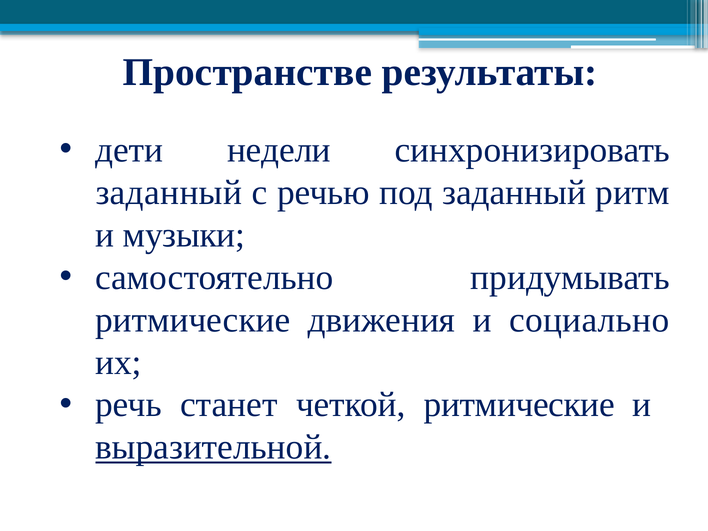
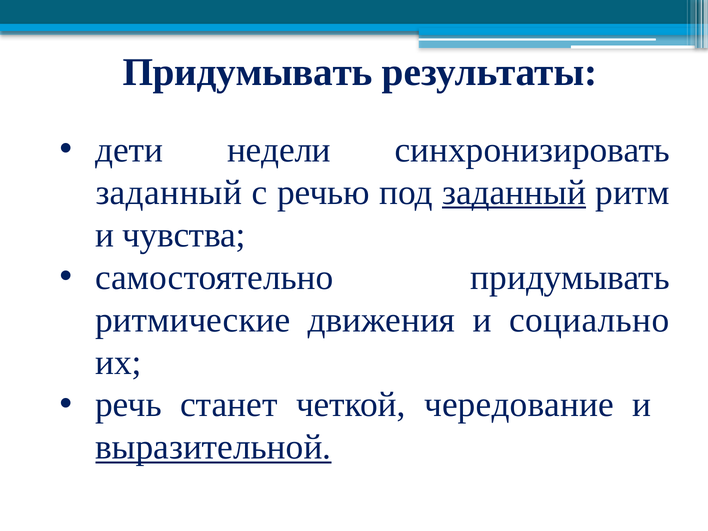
Пространстве: Пространстве -> Придумывать (248, 72)
заданный underline: none -> present (514, 192)
музыки: музыки -> чувства (184, 235)
четкой ритмические: ритмические -> чередование (519, 405)
